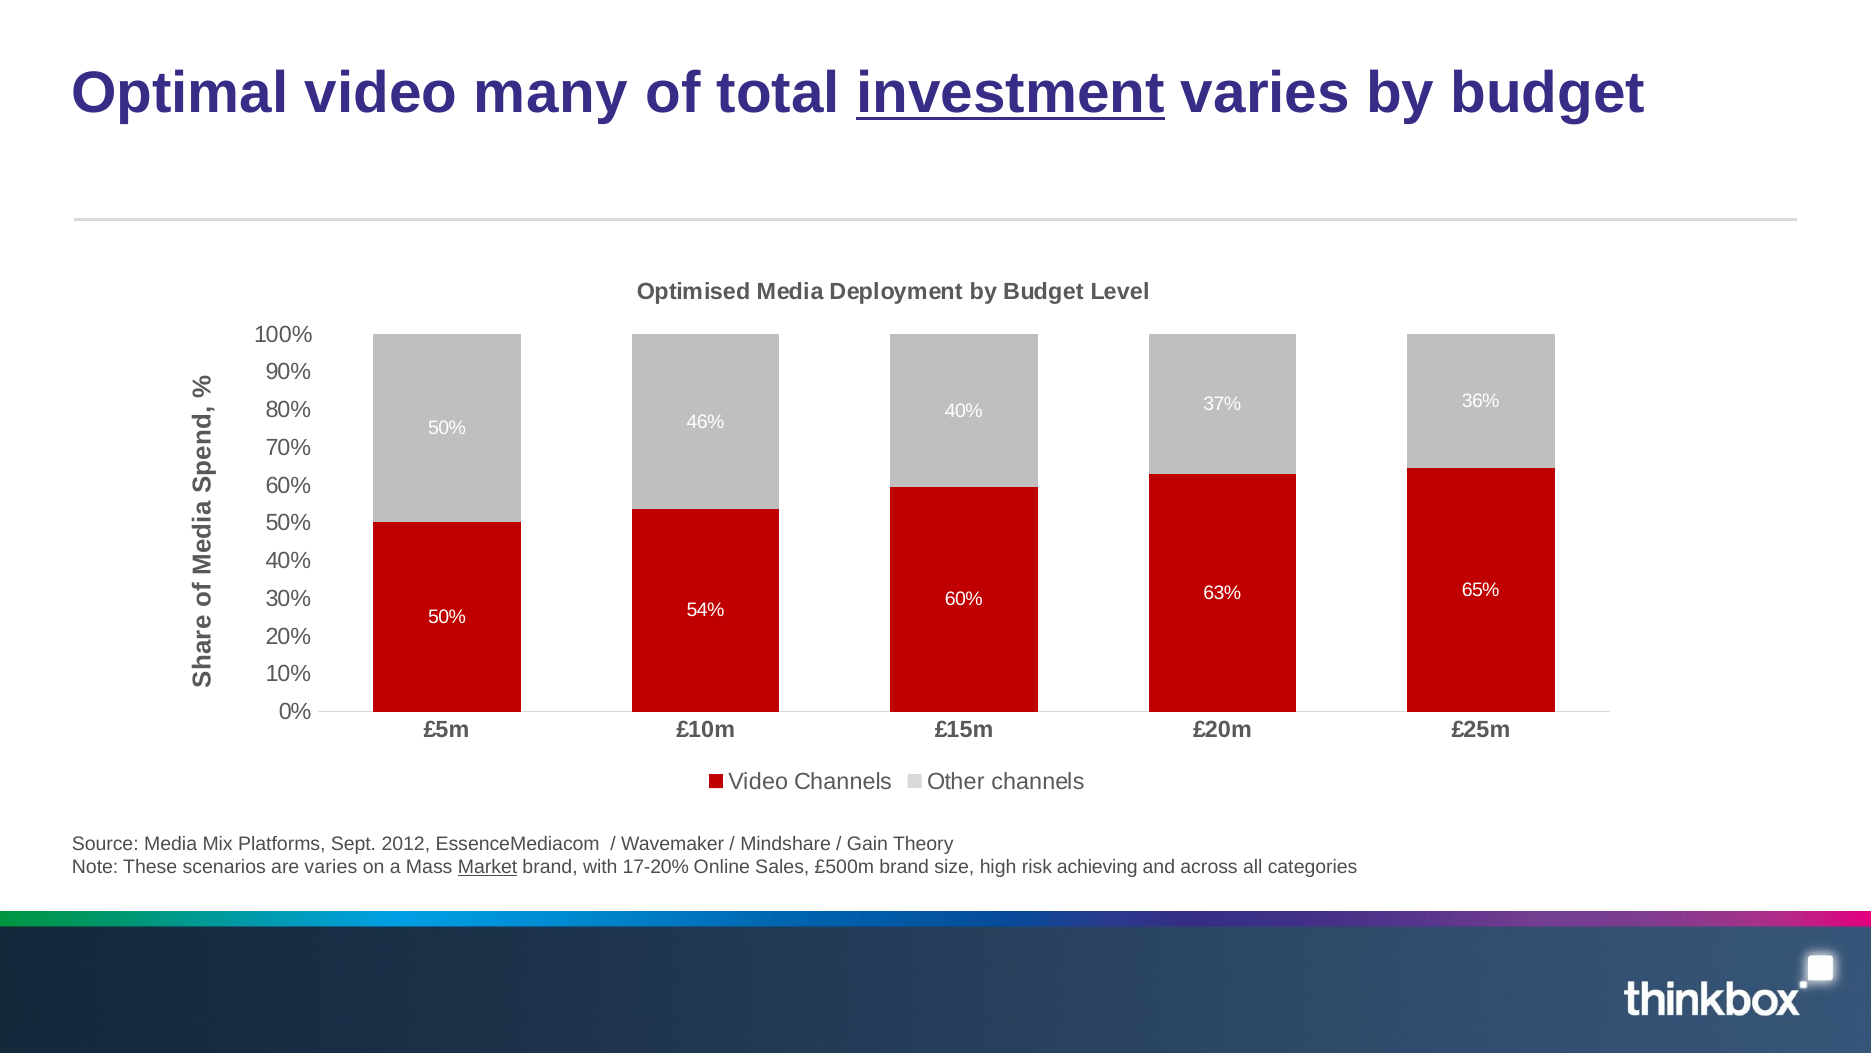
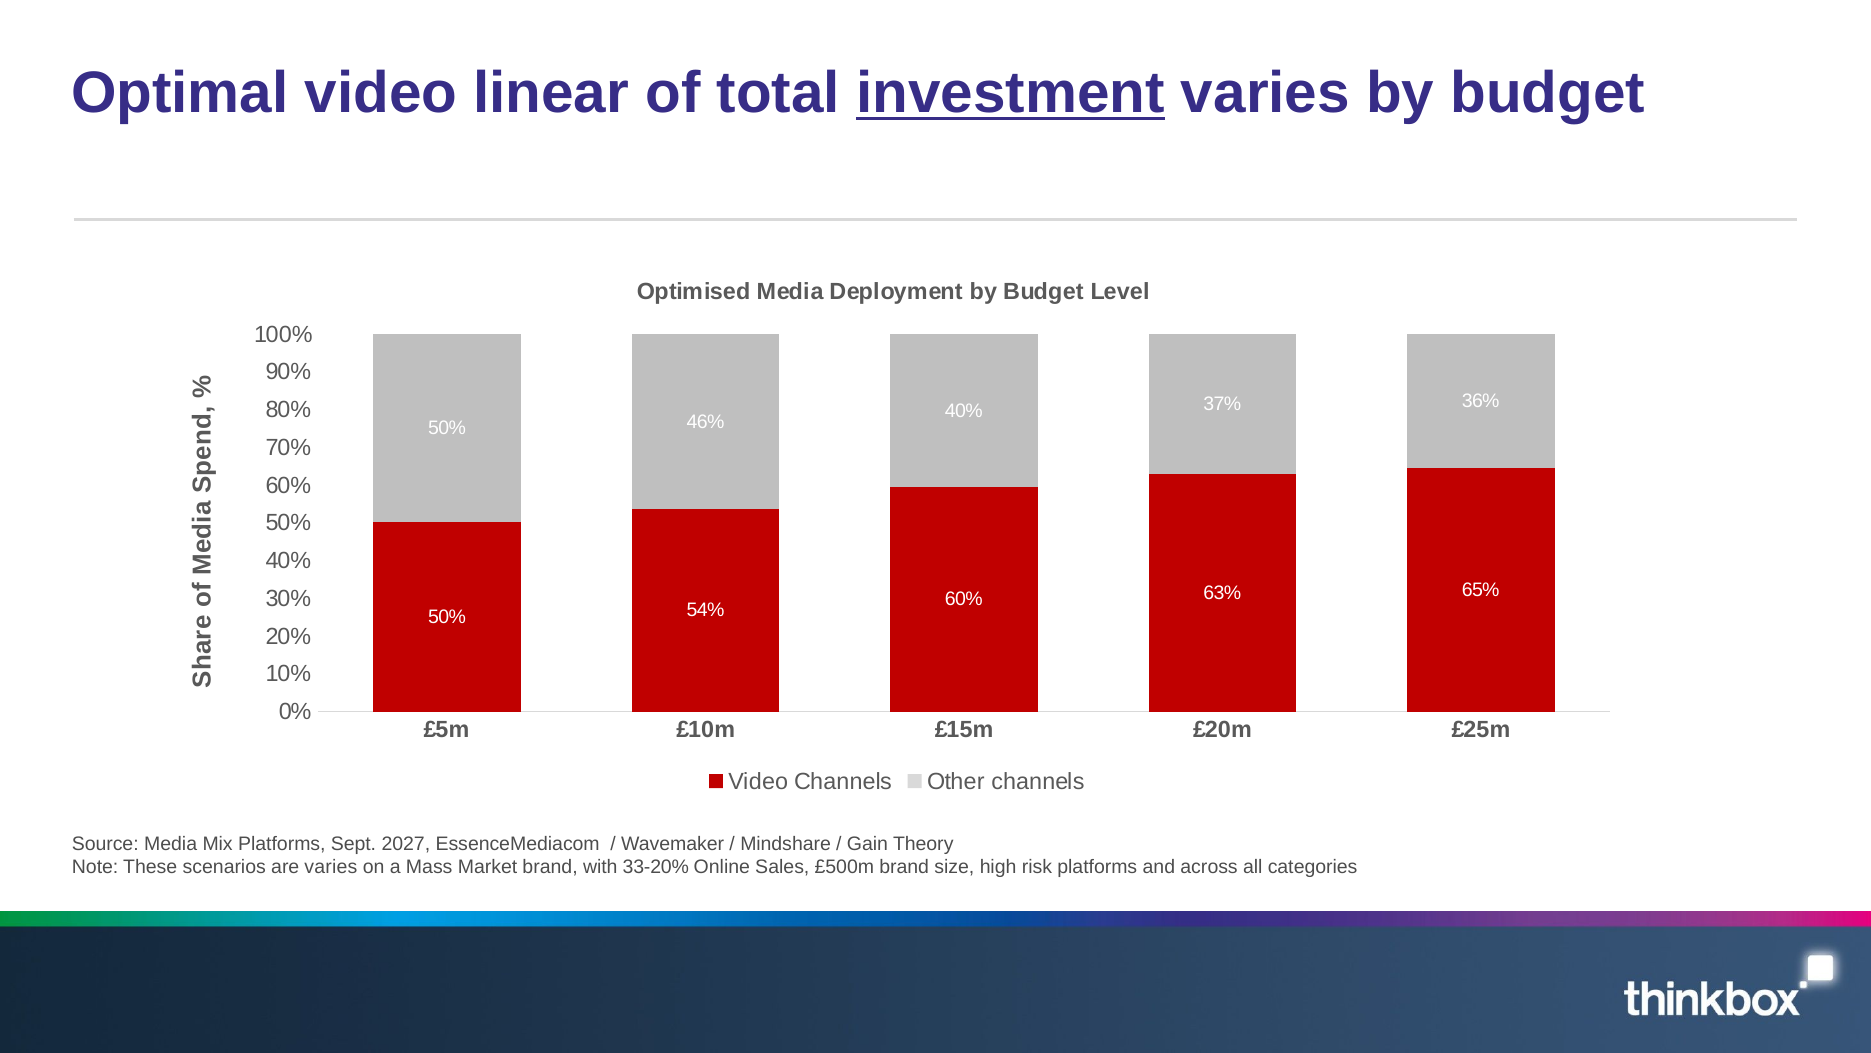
many: many -> linear (551, 93)
2012: 2012 -> 2027 (406, 843)
Market underline: present -> none (488, 867)
17-20%: 17-20% -> 33-20% (656, 867)
risk achieving: achieving -> platforms (1097, 867)
